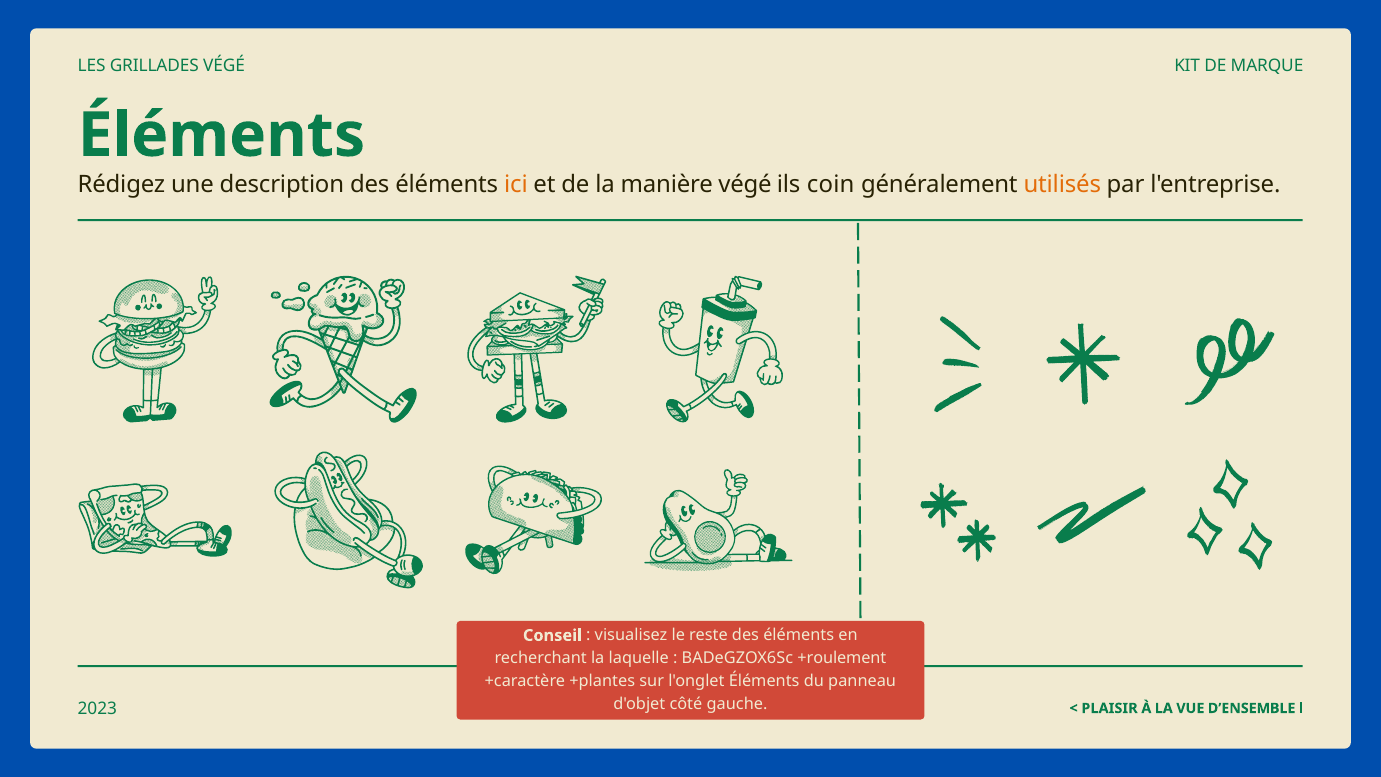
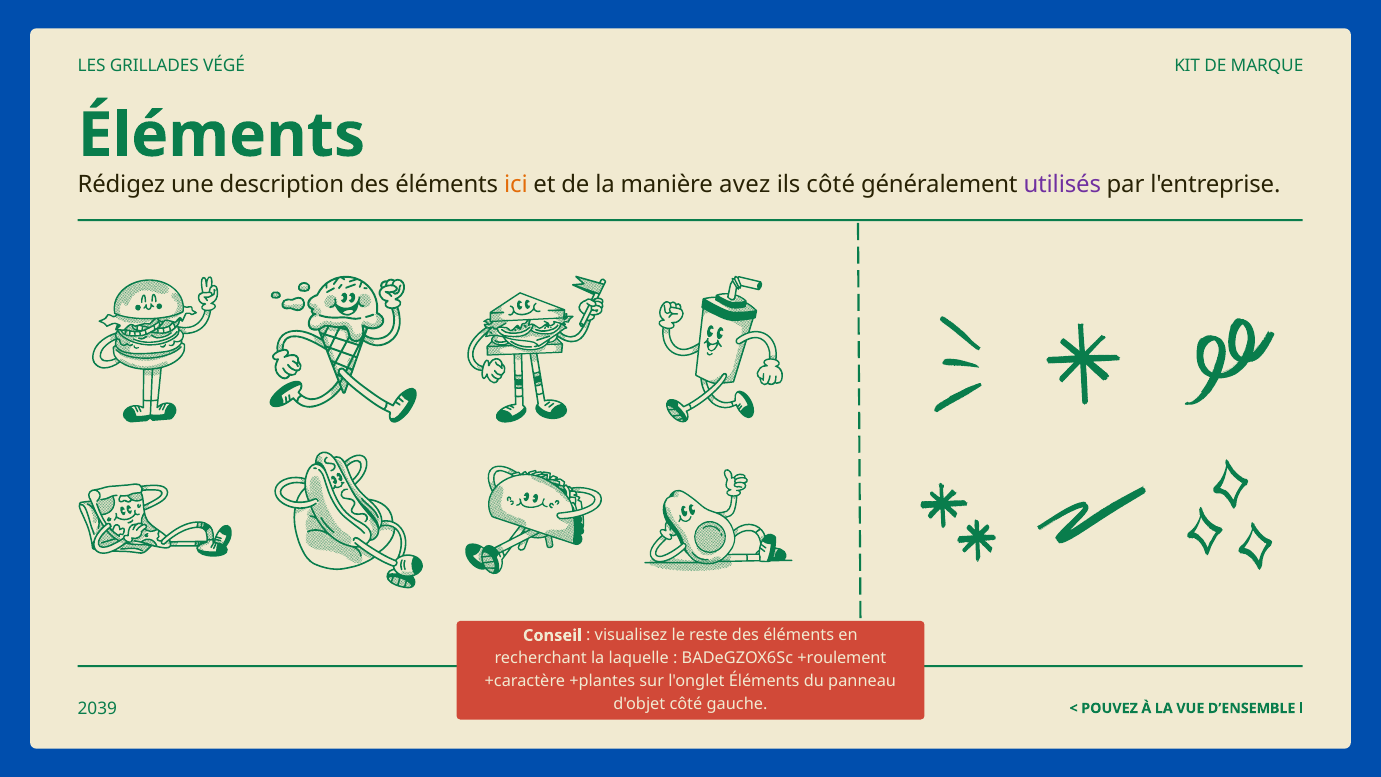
manière végé: végé -> avez (745, 184)
ils coin: coin -> côté (831, 184)
utilisés colour: orange -> purple (1062, 184)
PLAISIR: PLAISIR -> POUVEZ (1110, 708)
2023: 2023 -> 2039 (97, 708)
